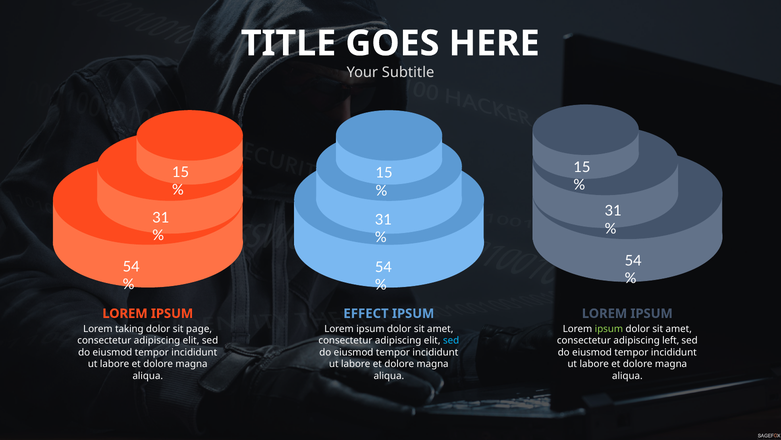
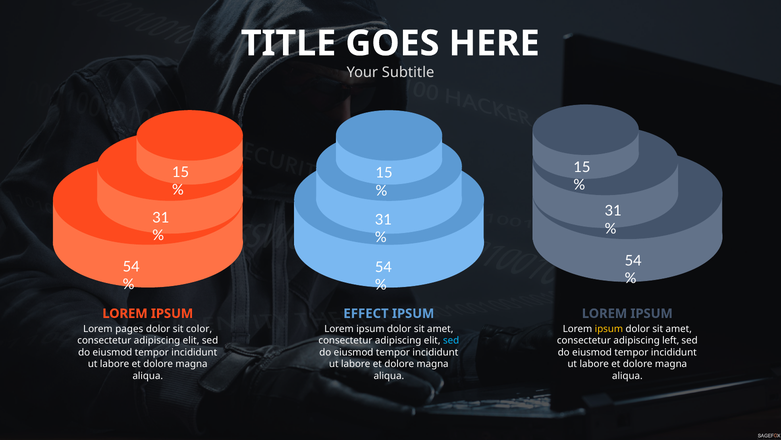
taking: taking -> pages (129, 328)
page: page -> color (199, 328)
ipsum colour: light green -> yellow (609, 328)
